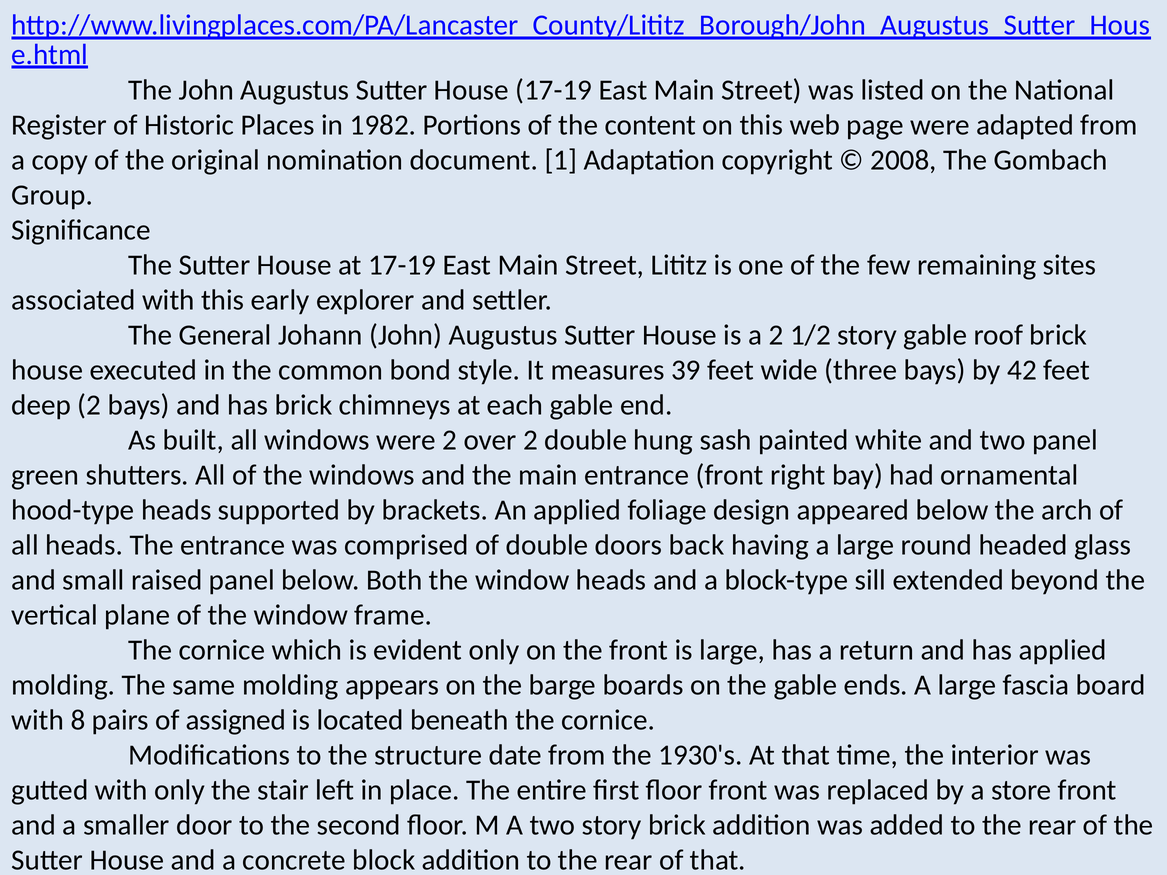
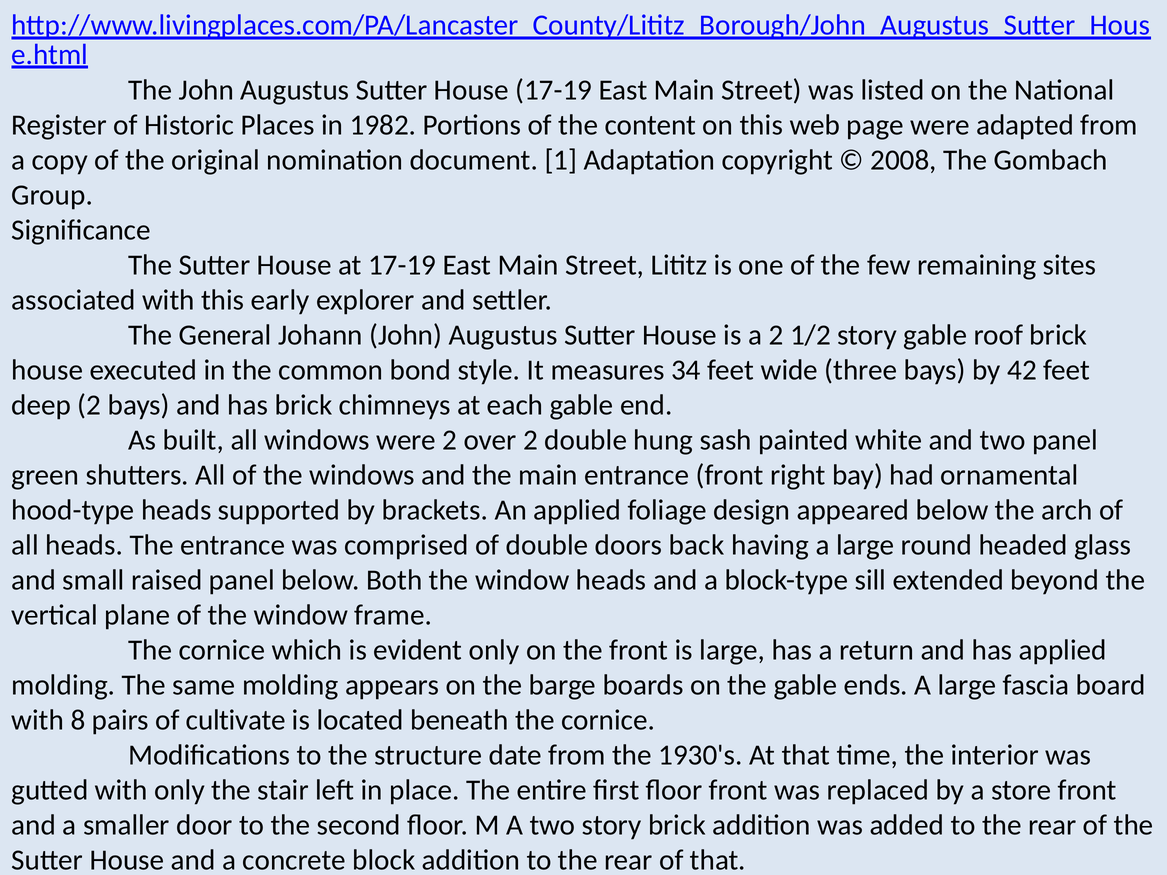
39: 39 -> 34 (686, 370)
assigned: assigned -> cultivate (236, 720)
